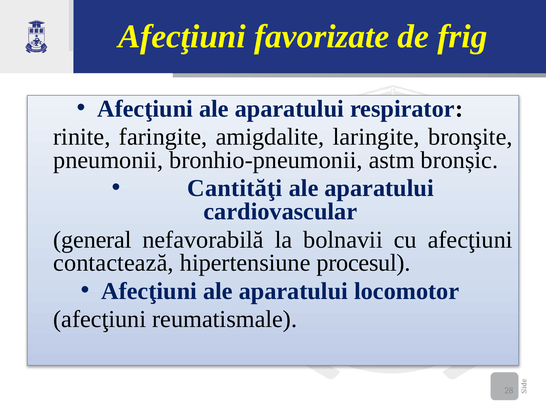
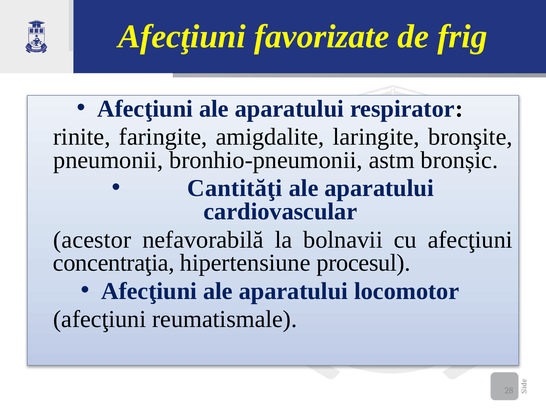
general: general -> acestor (92, 240)
contactează: contactează -> concentraţia (114, 263)
